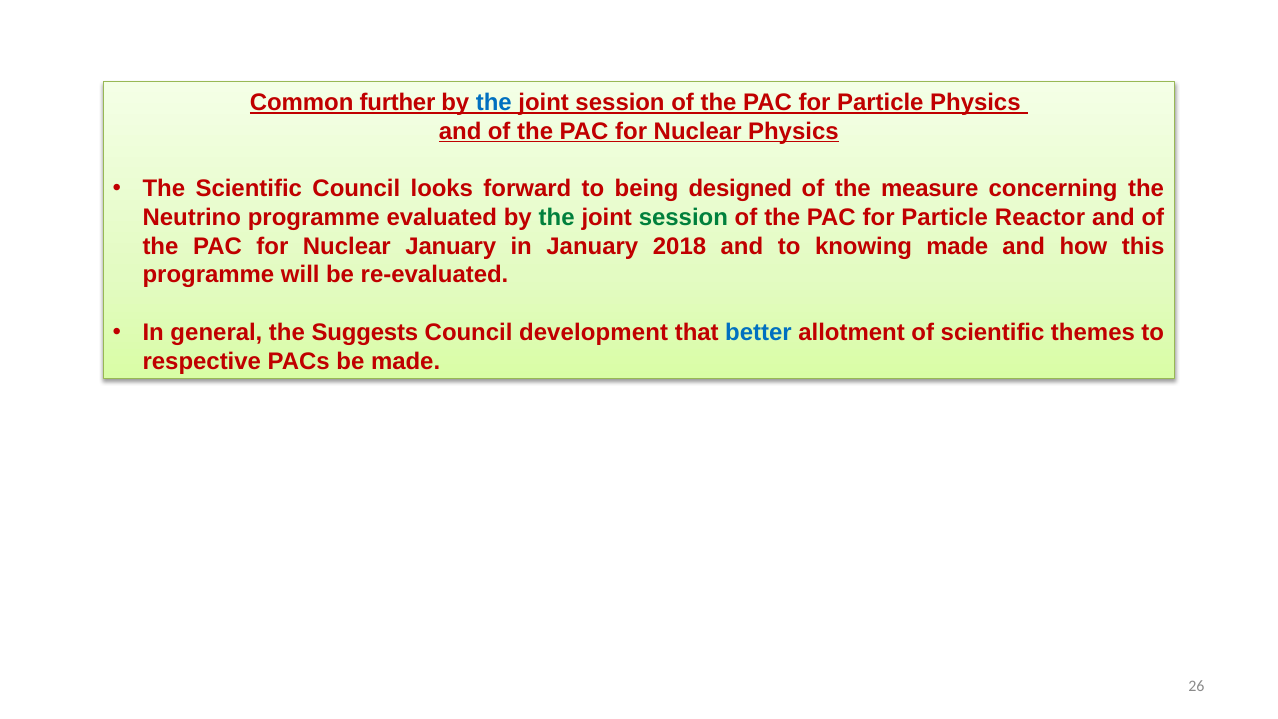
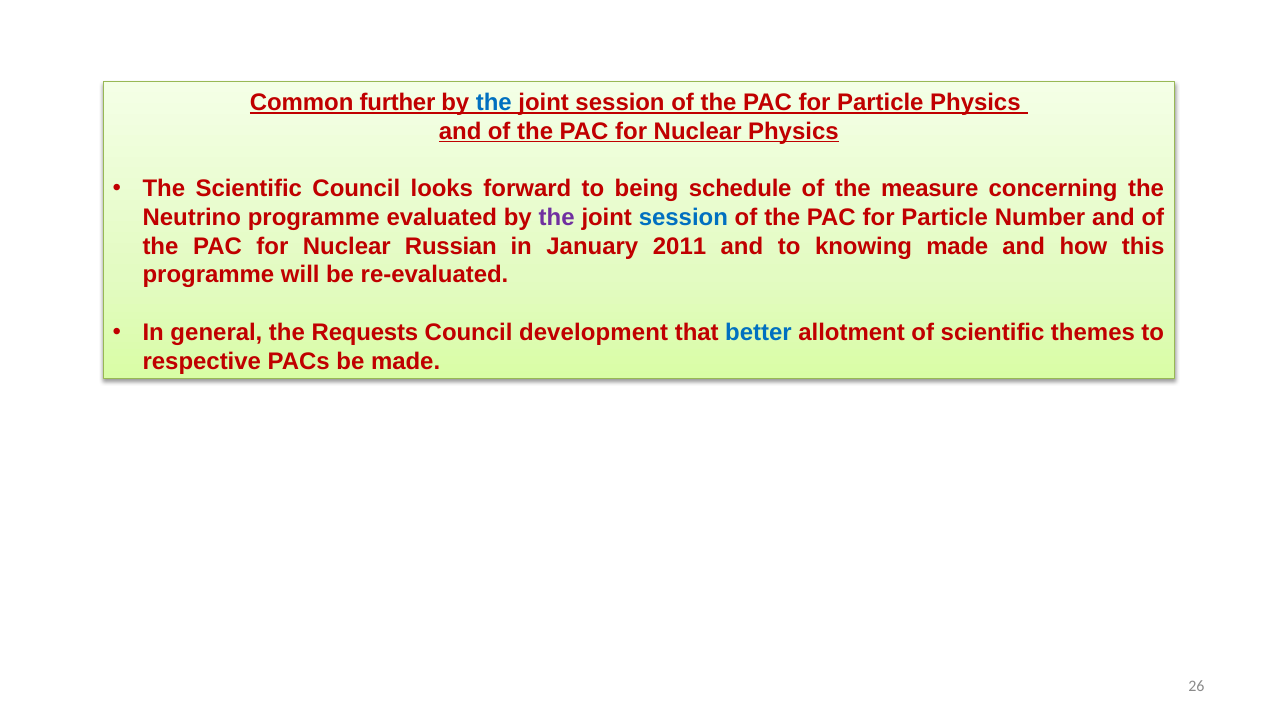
designed: designed -> schedule (740, 189)
the colour: green -> purple (557, 217)
session colour: green -> blue (683, 217)
Reactor: Reactor -> Number (1040, 217)
Nuclear January: January -> Russian (451, 246)
2018: 2018 -> 2011 (680, 246)
Suggests: Suggests -> Requests (365, 332)
